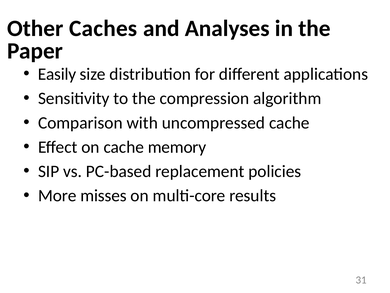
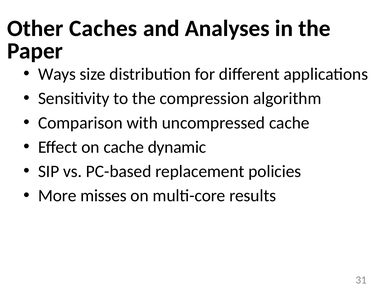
Easily: Easily -> Ways (57, 74)
memory: memory -> dynamic (177, 147)
